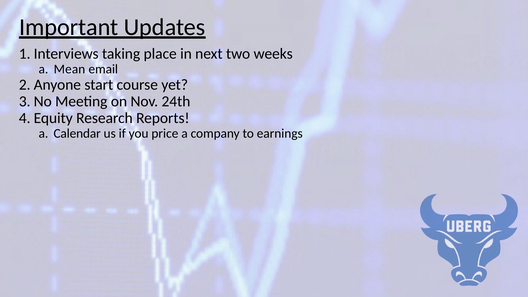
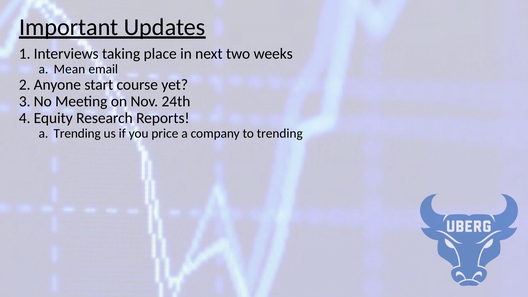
a Calendar: Calendar -> Trending (77, 133)
to earnings: earnings -> trending (280, 133)
